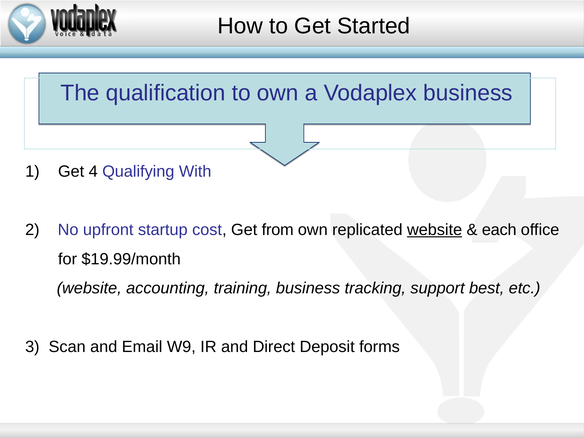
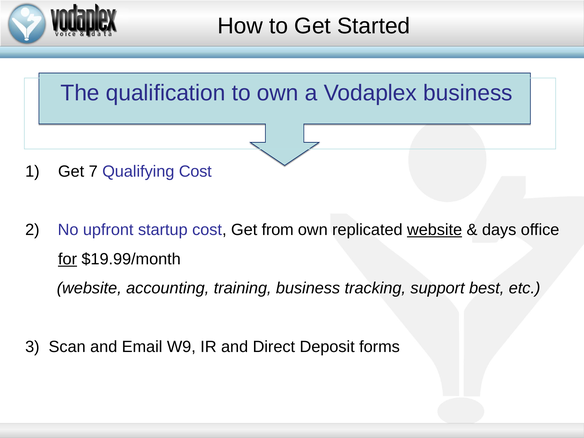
4: 4 -> 7 (93, 171)
Qualifying With: With -> Cost (195, 171)
each: each -> days (499, 230)
for underline: none -> present (68, 259)
